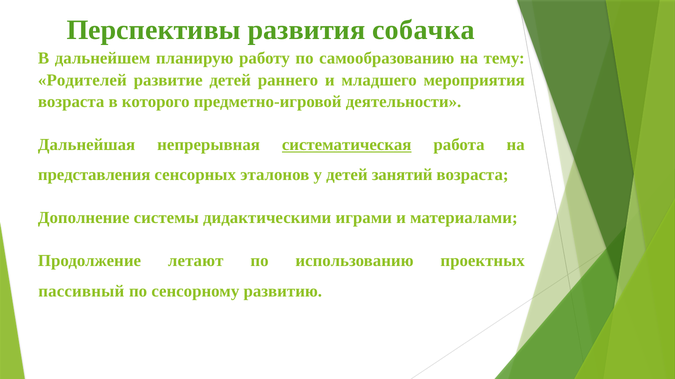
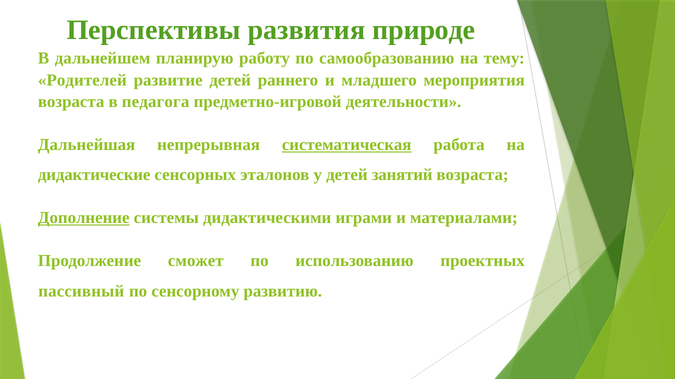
собачка: собачка -> природе (424, 30)
которого: которого -> педагога (156, 102)
представления: представления -> дидактические (94, 175)
Дополнение underline: none -> present (84, 218)
летают: летают -> сможет (196, 261)
